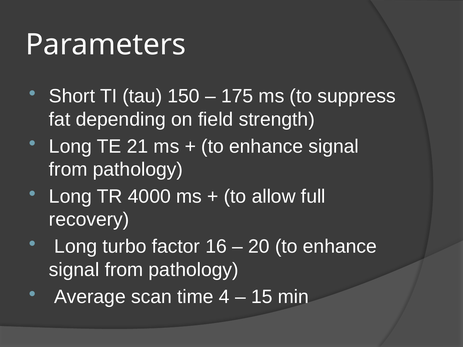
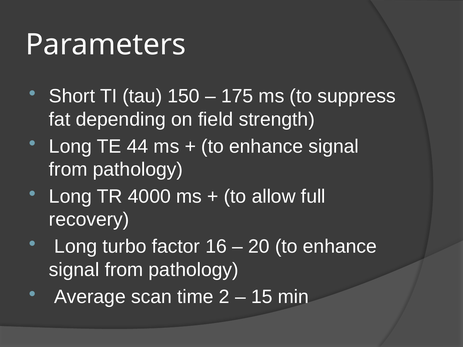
21: 21 -> 44 (138, 146)
4: 4 -> 2 (224, 297)
